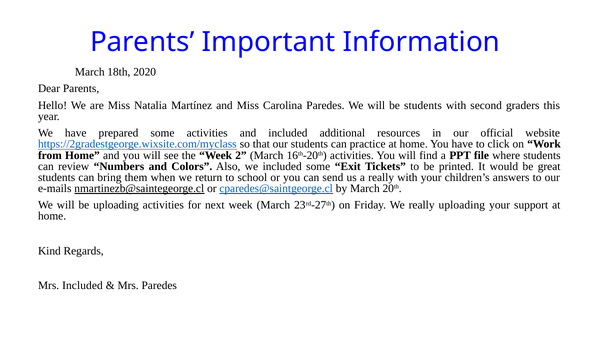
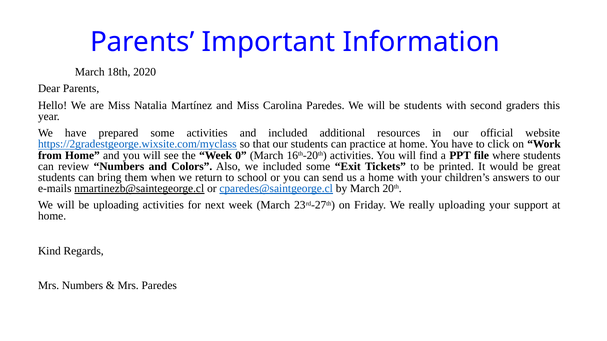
2: 2 -> 0 (241, 155)
a really: really -> home (381, 178)
Mrs Included: Included -> Numbers (83, 286)
